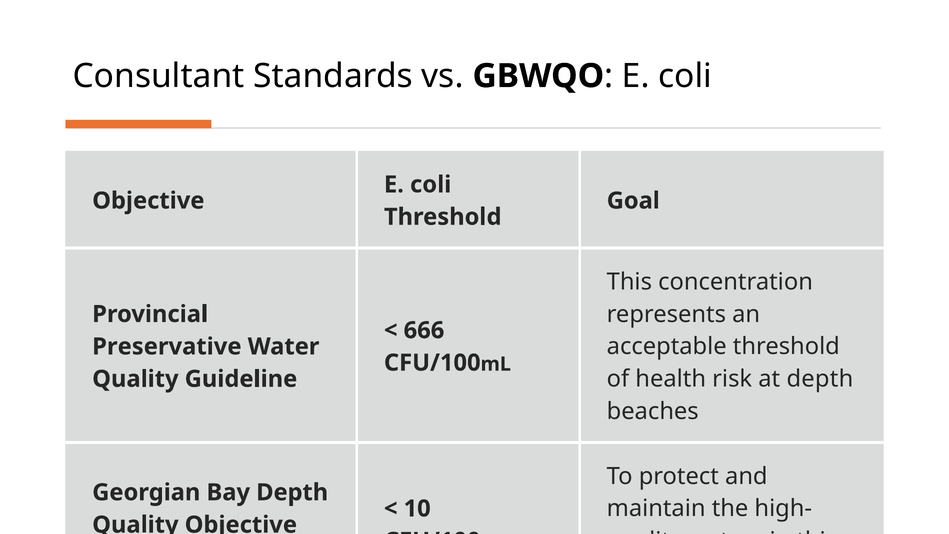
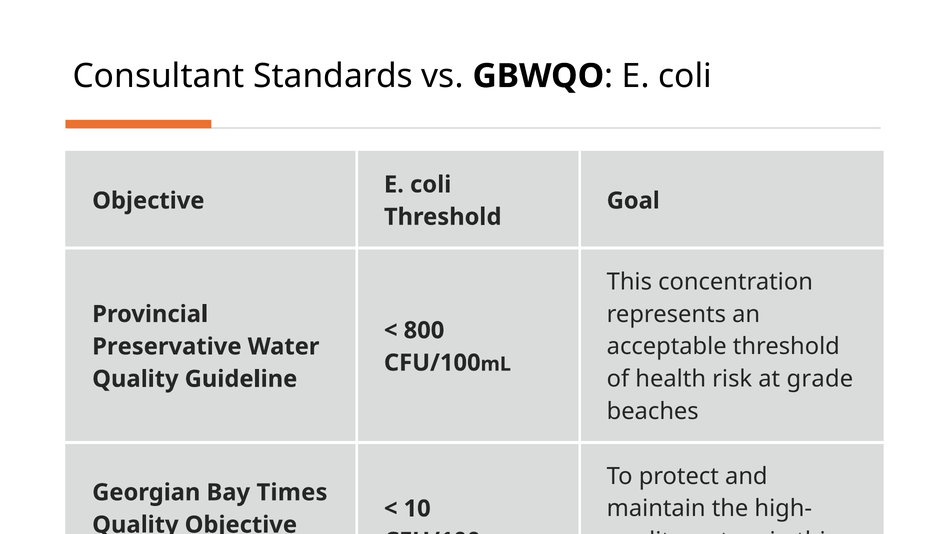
666: 666 -> 800 (424, 330)
at depth: depth -> grade (820, 379)
Bay Depth: Depth -> Times (292, 492)
